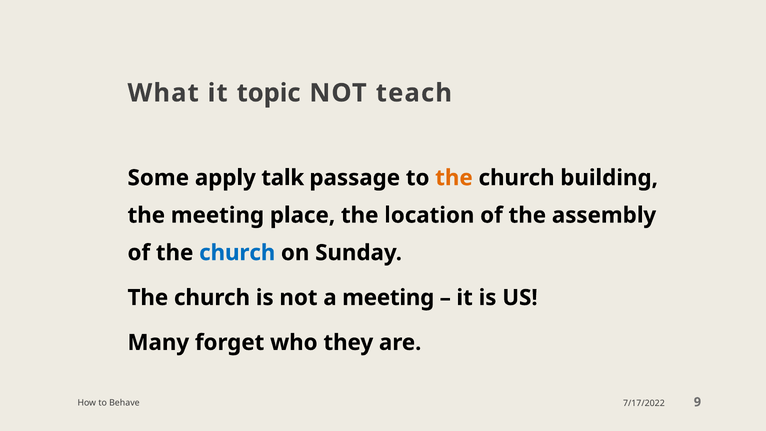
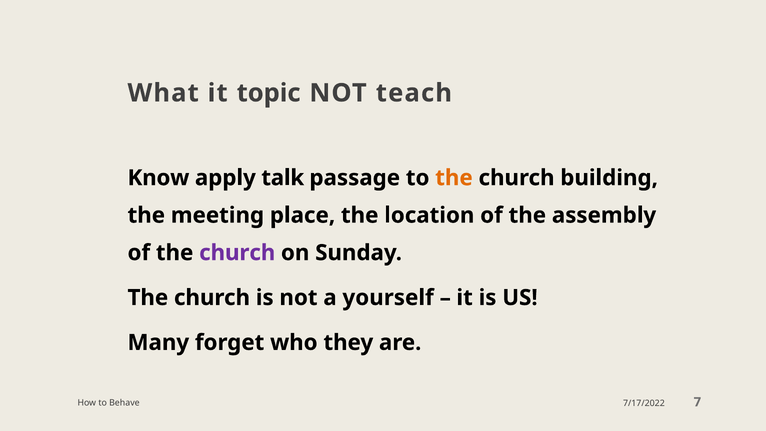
Some: Some -> Know (158, 178)
church colour: blue -> purple (237, 253)
a meeting: meeting -> yourself (388, 298)
9: 9 -> 7 (697, 402)
